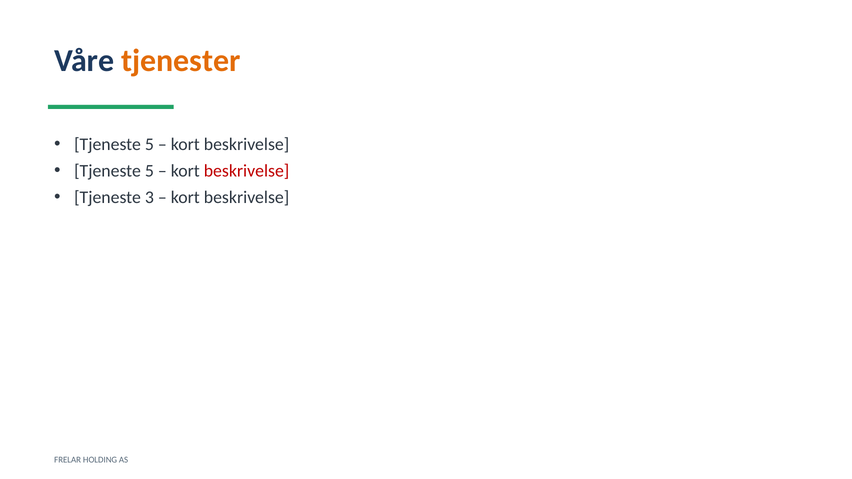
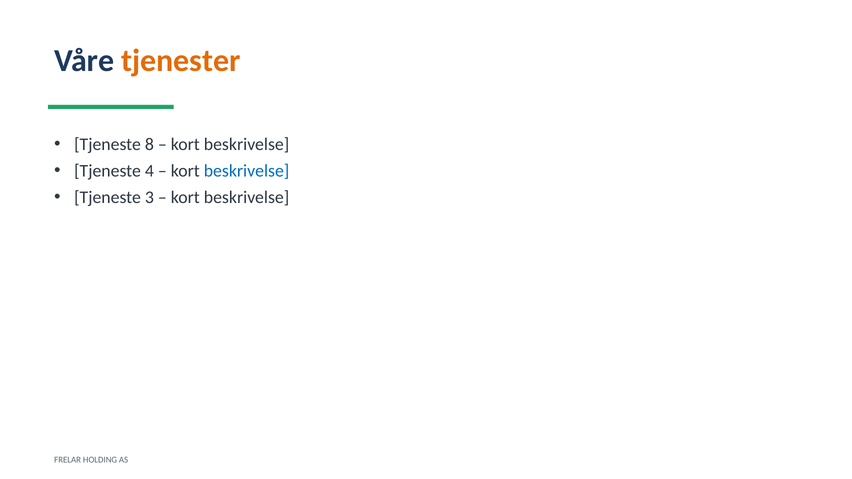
5: 5 -> 8 (149, 144)
5: 5 -> 4 (149, 171)
beskrivelse colour: red -> blue (247, 171)
